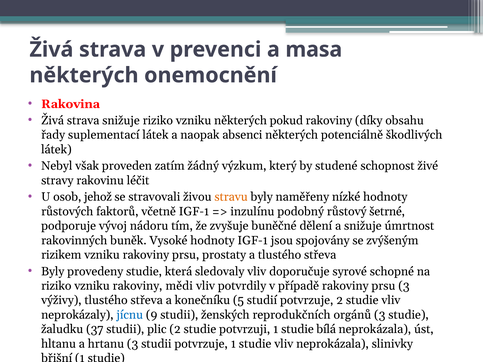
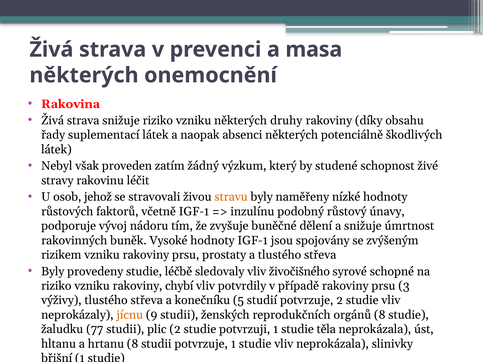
pokud: pokud -> druhy (286, 121)
šetrné: šetrné -> únavy (387, 212)
která: která -> léčbě (179, 272)
doporučuje: doporučuje -> živočišného (299, 272)
mědi: mědi -> chybí (179, 286)
jícnu colour: blue -> orange (130, 315)
orgánů 3: 3 -> 8 (380, 315)
37: 37 -> 77 (95, 330)
bílá: bílá -> těla (326, 330)
hrtanu 3: 3 -> 8 (133, 344)
